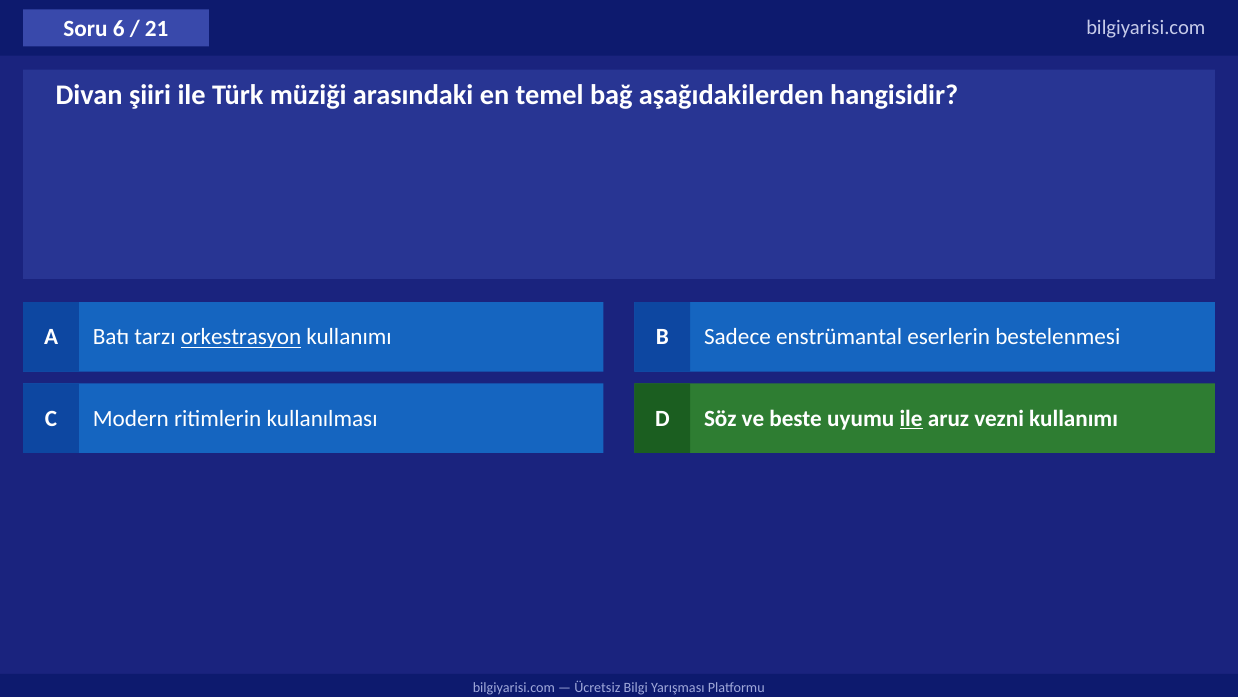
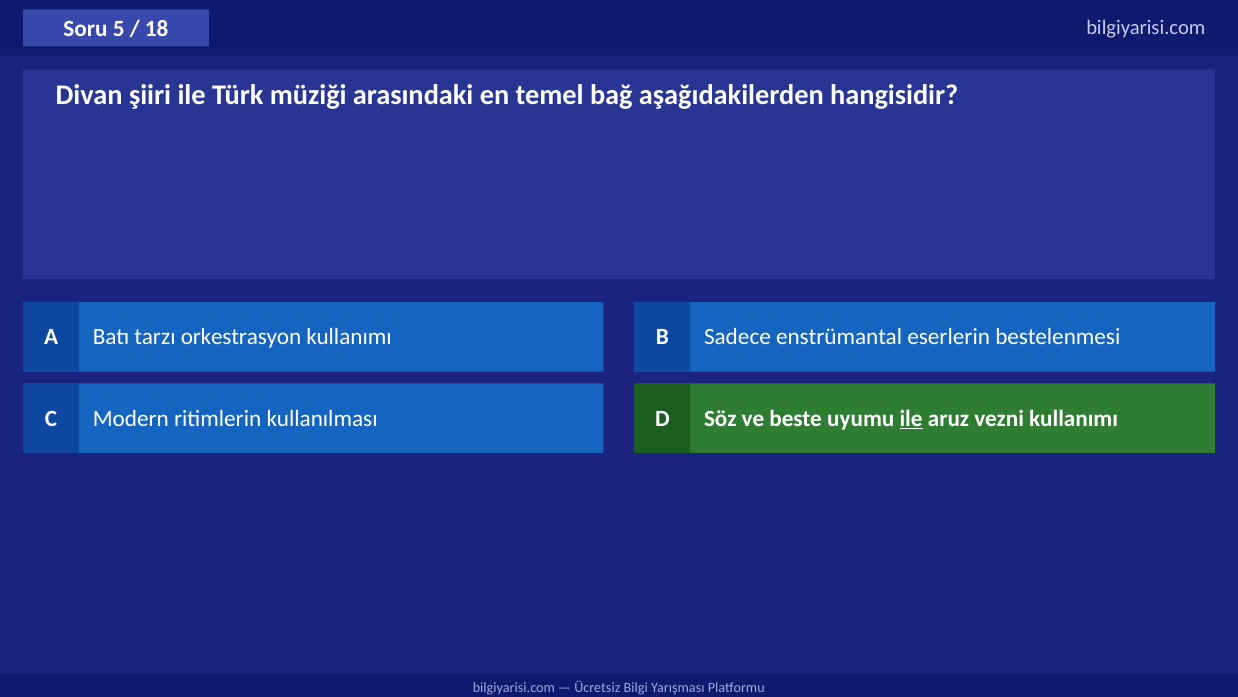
6: 6 -> 5 (119, 28)
21: 21 -> 18 (157, 28)
orkestrasyon underline: present -> none (241, 337)
